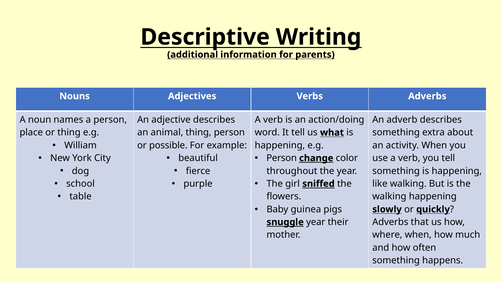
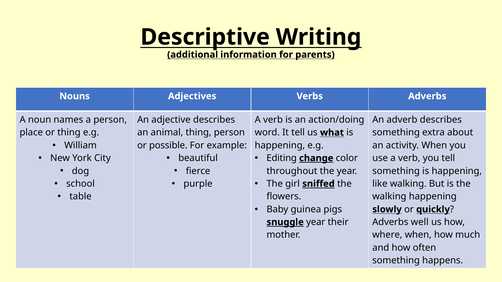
Person: Person -> Editing (282, 158)
that: that -> well (420, 222)
